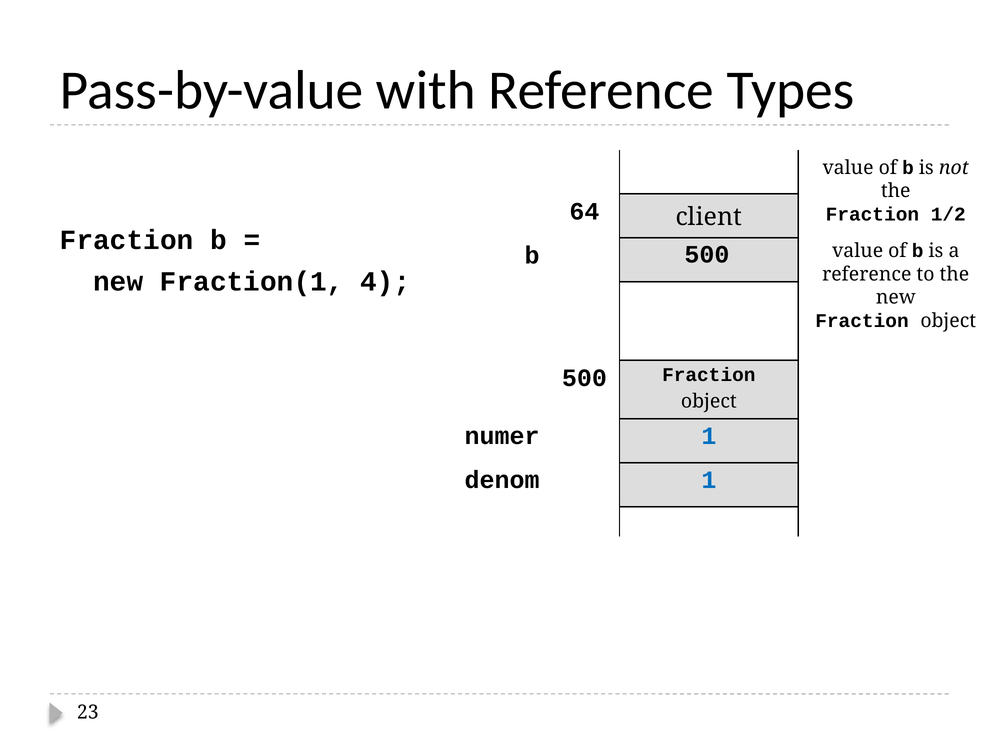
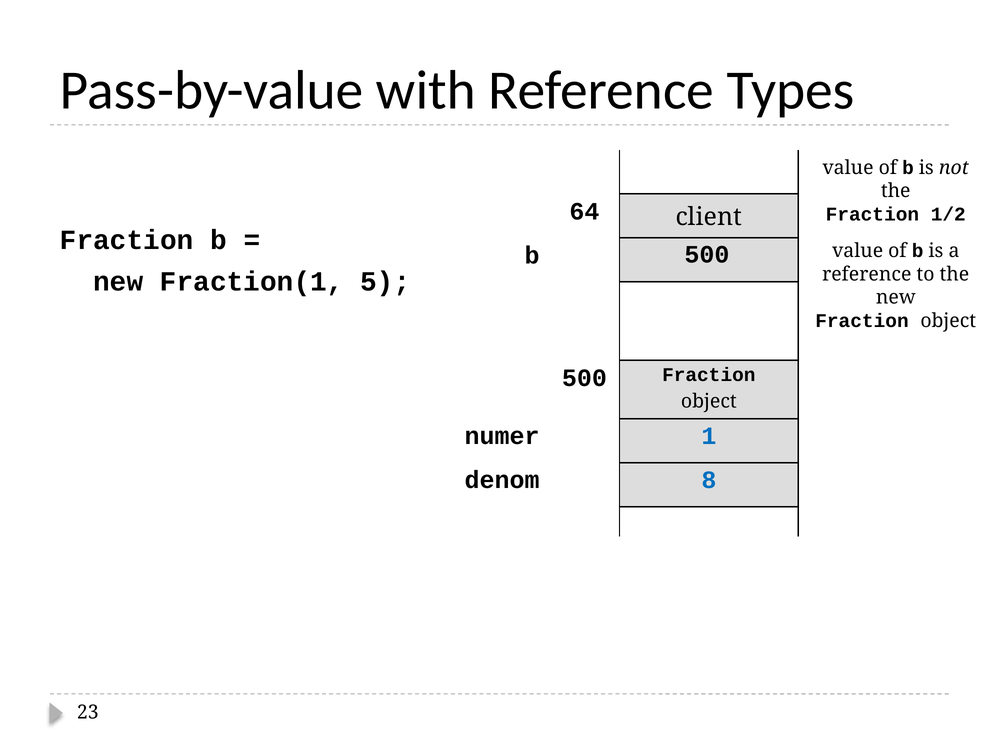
4: 4 -> 5 (385, 282)
denom 1: 1 -> 8 (709, 480)
